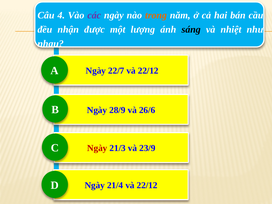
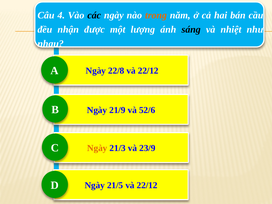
các colour: purple -> black (94, 15)
22/7: 22/7 -> 22/8 (116, 71)
28/9: 28/9 -> 21/9 (117, 110)
26/6: 26/6 -> 52/6 (147, 110)
Ngày colour: red -> orange (97, 148)
21/4: 21/4 -> 21/5 (115, 185)
